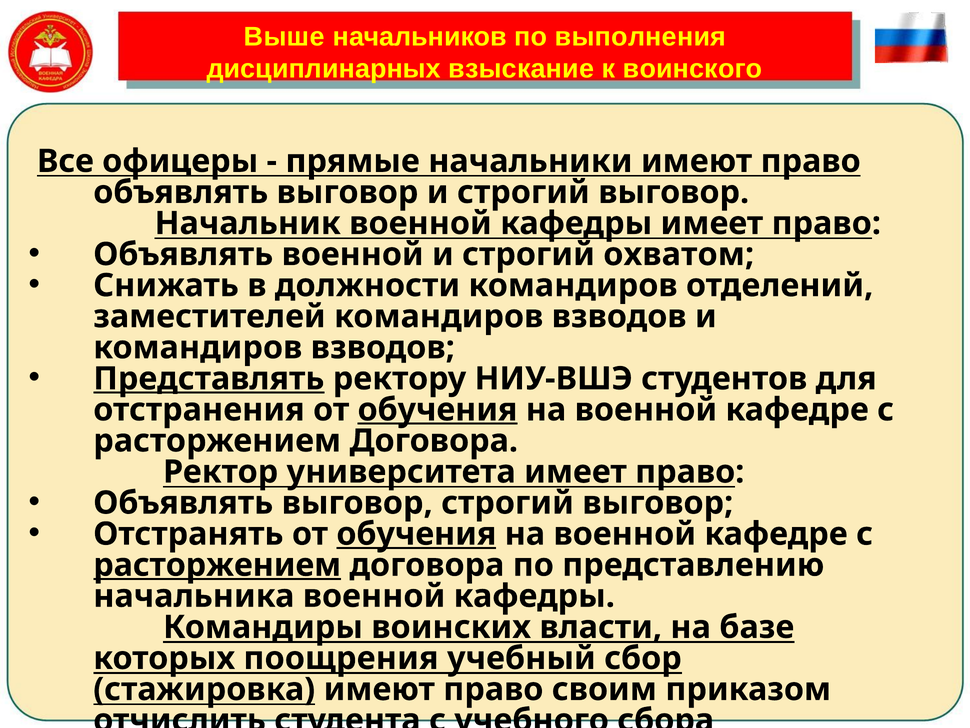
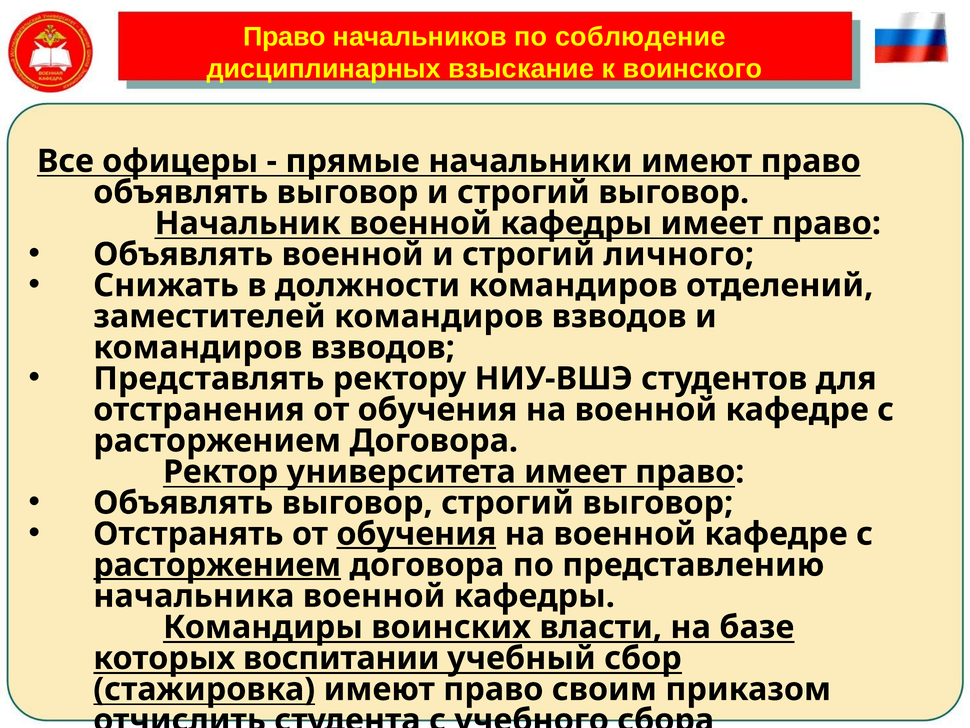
Выше: Выше -> Право (285, 37)
выполнения: выполнения -> соблюдение (640, 37)
охватом: охватом -> личного (679, 254)
Представлять underline: present -> none (209, 378)
обучения underline: present -> none (438, 409)
поощрения: поощрения -> воспитании (341, 658)
